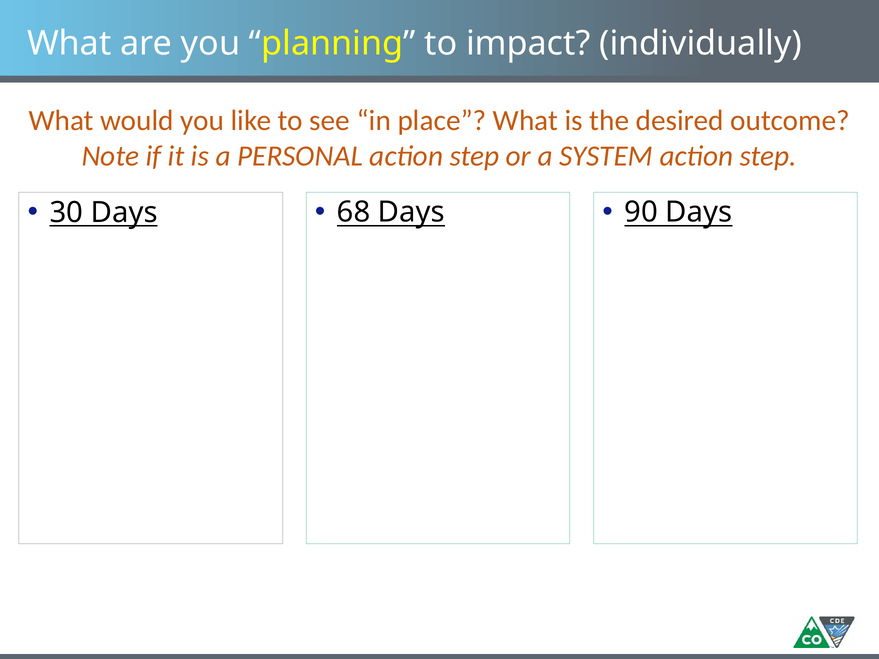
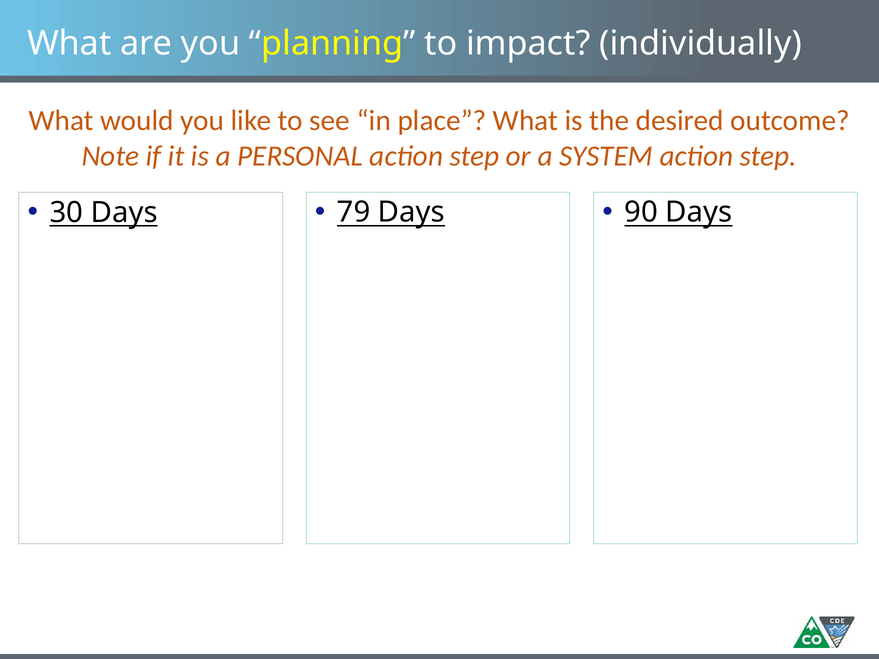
68: 68 -> 79 (354, 212)
